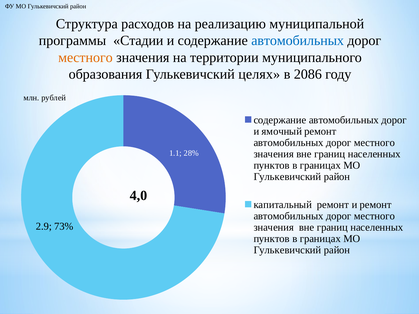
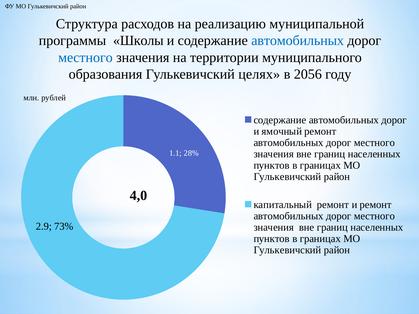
Стадии: Стадии -> Школы (138, 41)
местного colour: orange -> blue (85, 57)
2086: 2086 -> 2056 (308, 74)
